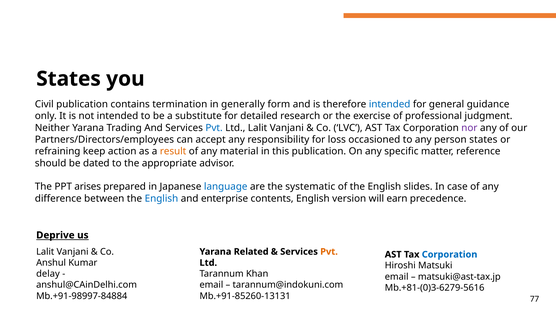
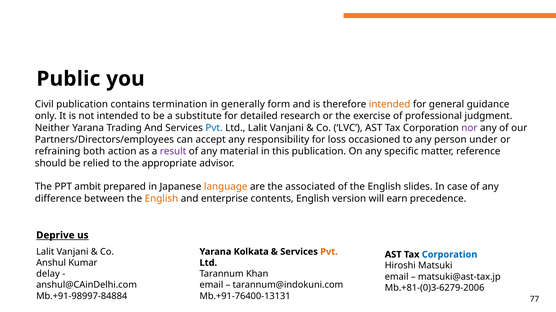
States: States -> Public (68, 79)
intended colour: blue -> orange (390, 104)
person states: states -> under (483, 140)
keep: keep -> both (94, 152)
result colour: orange -> purple (173, 152)
dated: dated -> relied (96, 164)
arises: arises -> ambit (88, 187)
language colour: blue -> orange (226, 187)
systematic: systematic -> associated (310, 187)
English colour: blue -> orange (161, 199)
Related: Related -> Kolkata (251, 252)
Mb.+81-(0)3-6279-5616: Mb.+81-(0)3-6279-5616 -> Mb.+81-(0)3-6279-2006 (435, 288)
Mb.+91-85260-13131: Mb.+91-85260-13131 -> Mb.+91-76400-13131 (245, 297)
